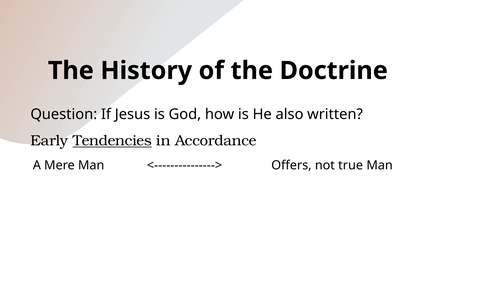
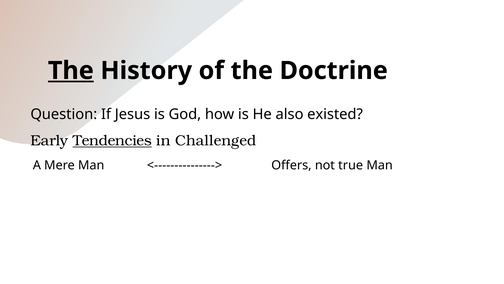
The underline: none -> present (71, 71)
written: written -> existed (335, 114)
Accordance: Accordance -> Challenged (216, 140)
